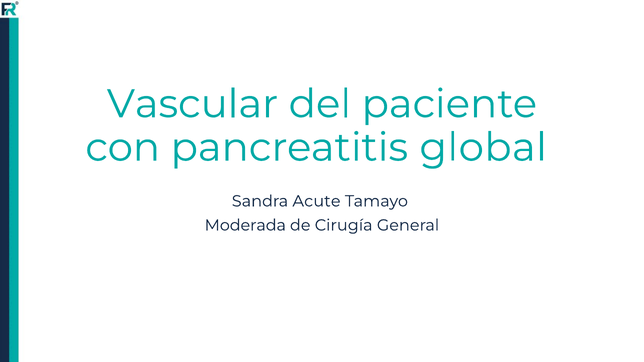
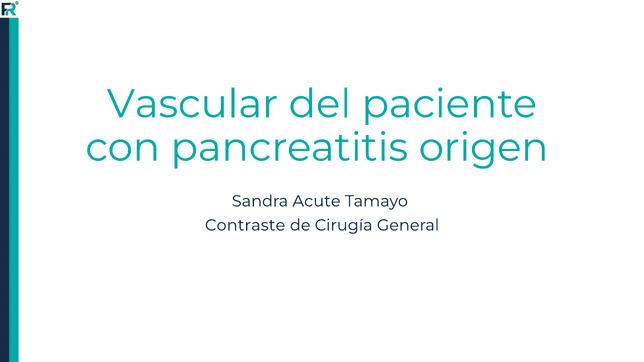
global: global -> origen (484, 148)
Moderada: Moderada -> Contraste (245, 225)
